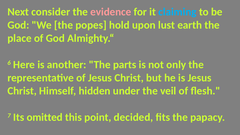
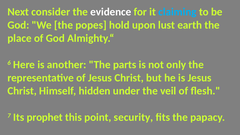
evidence colour: pink -> white (111, 12)
omitted: omitted -> prophet (45, 117)
decided: decided -> security (133, 117)
